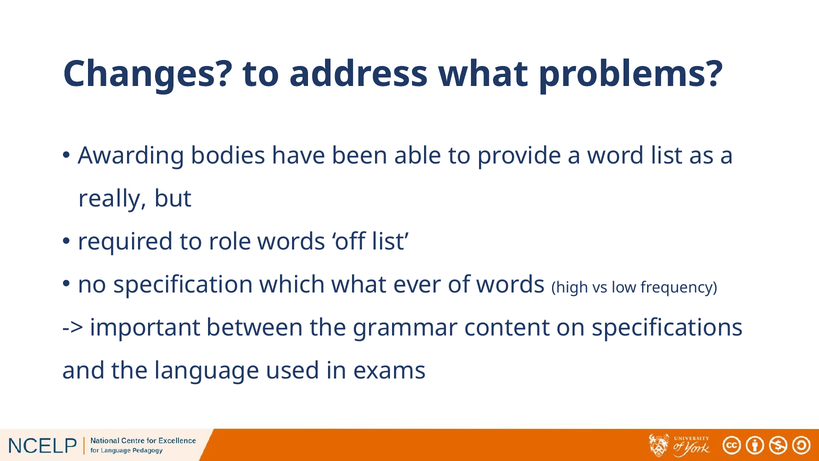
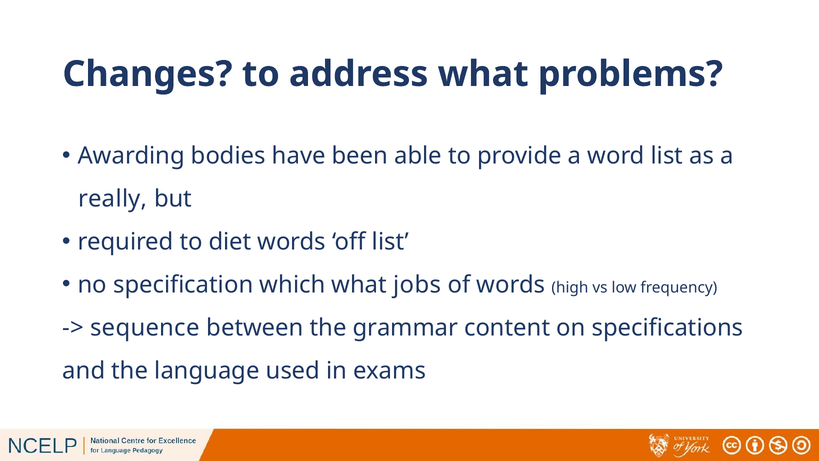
role: role -> diet (230, 242)
ever: ever -> jobs (417, 285)
important: important -> sequence (145, 328)
